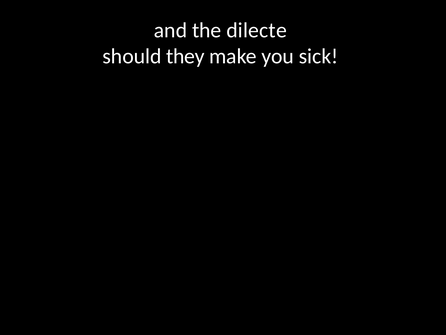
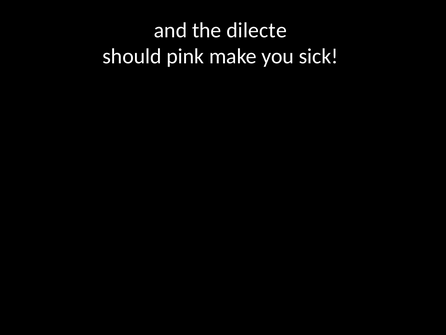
they: they -> pink (185, 56)
